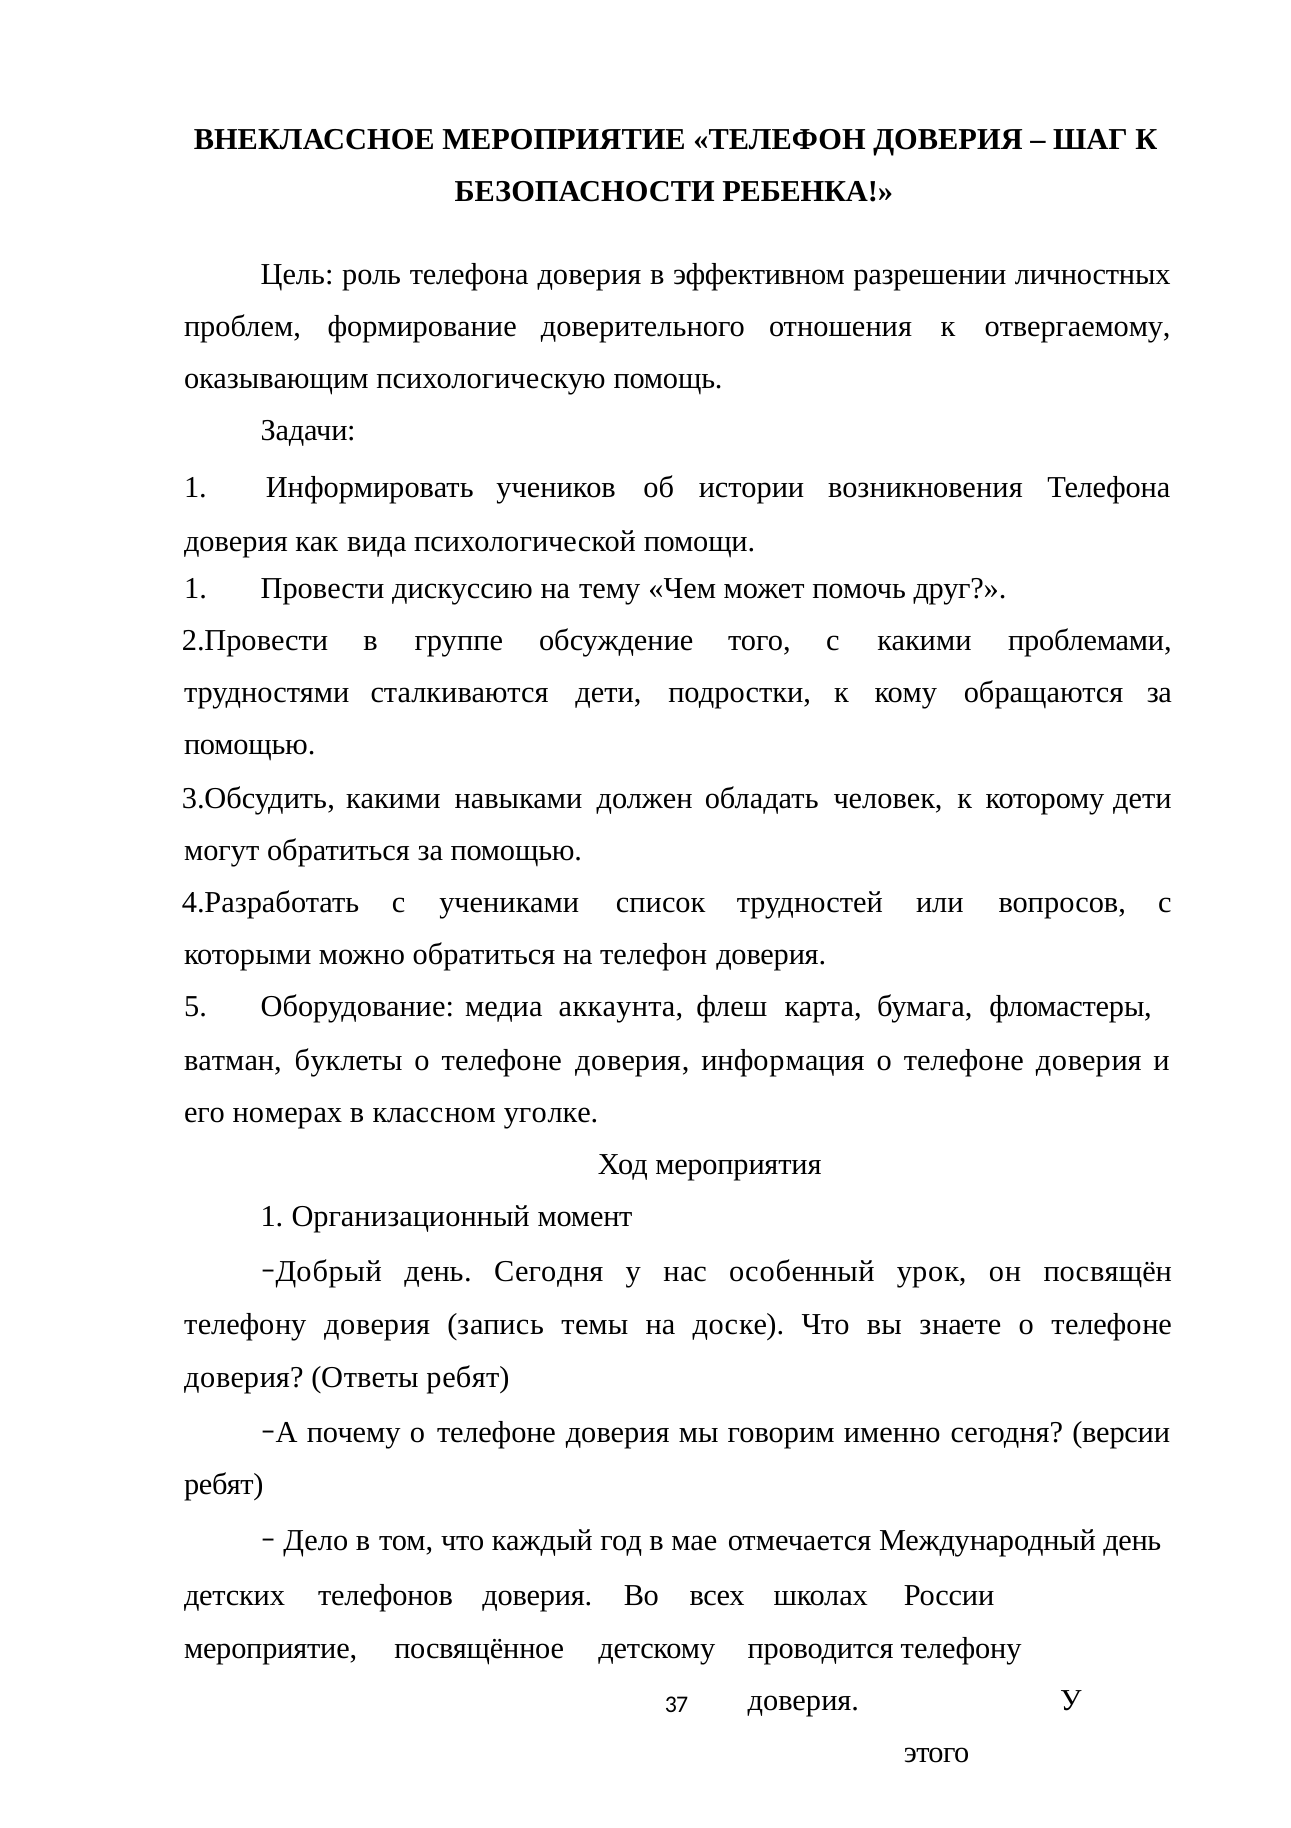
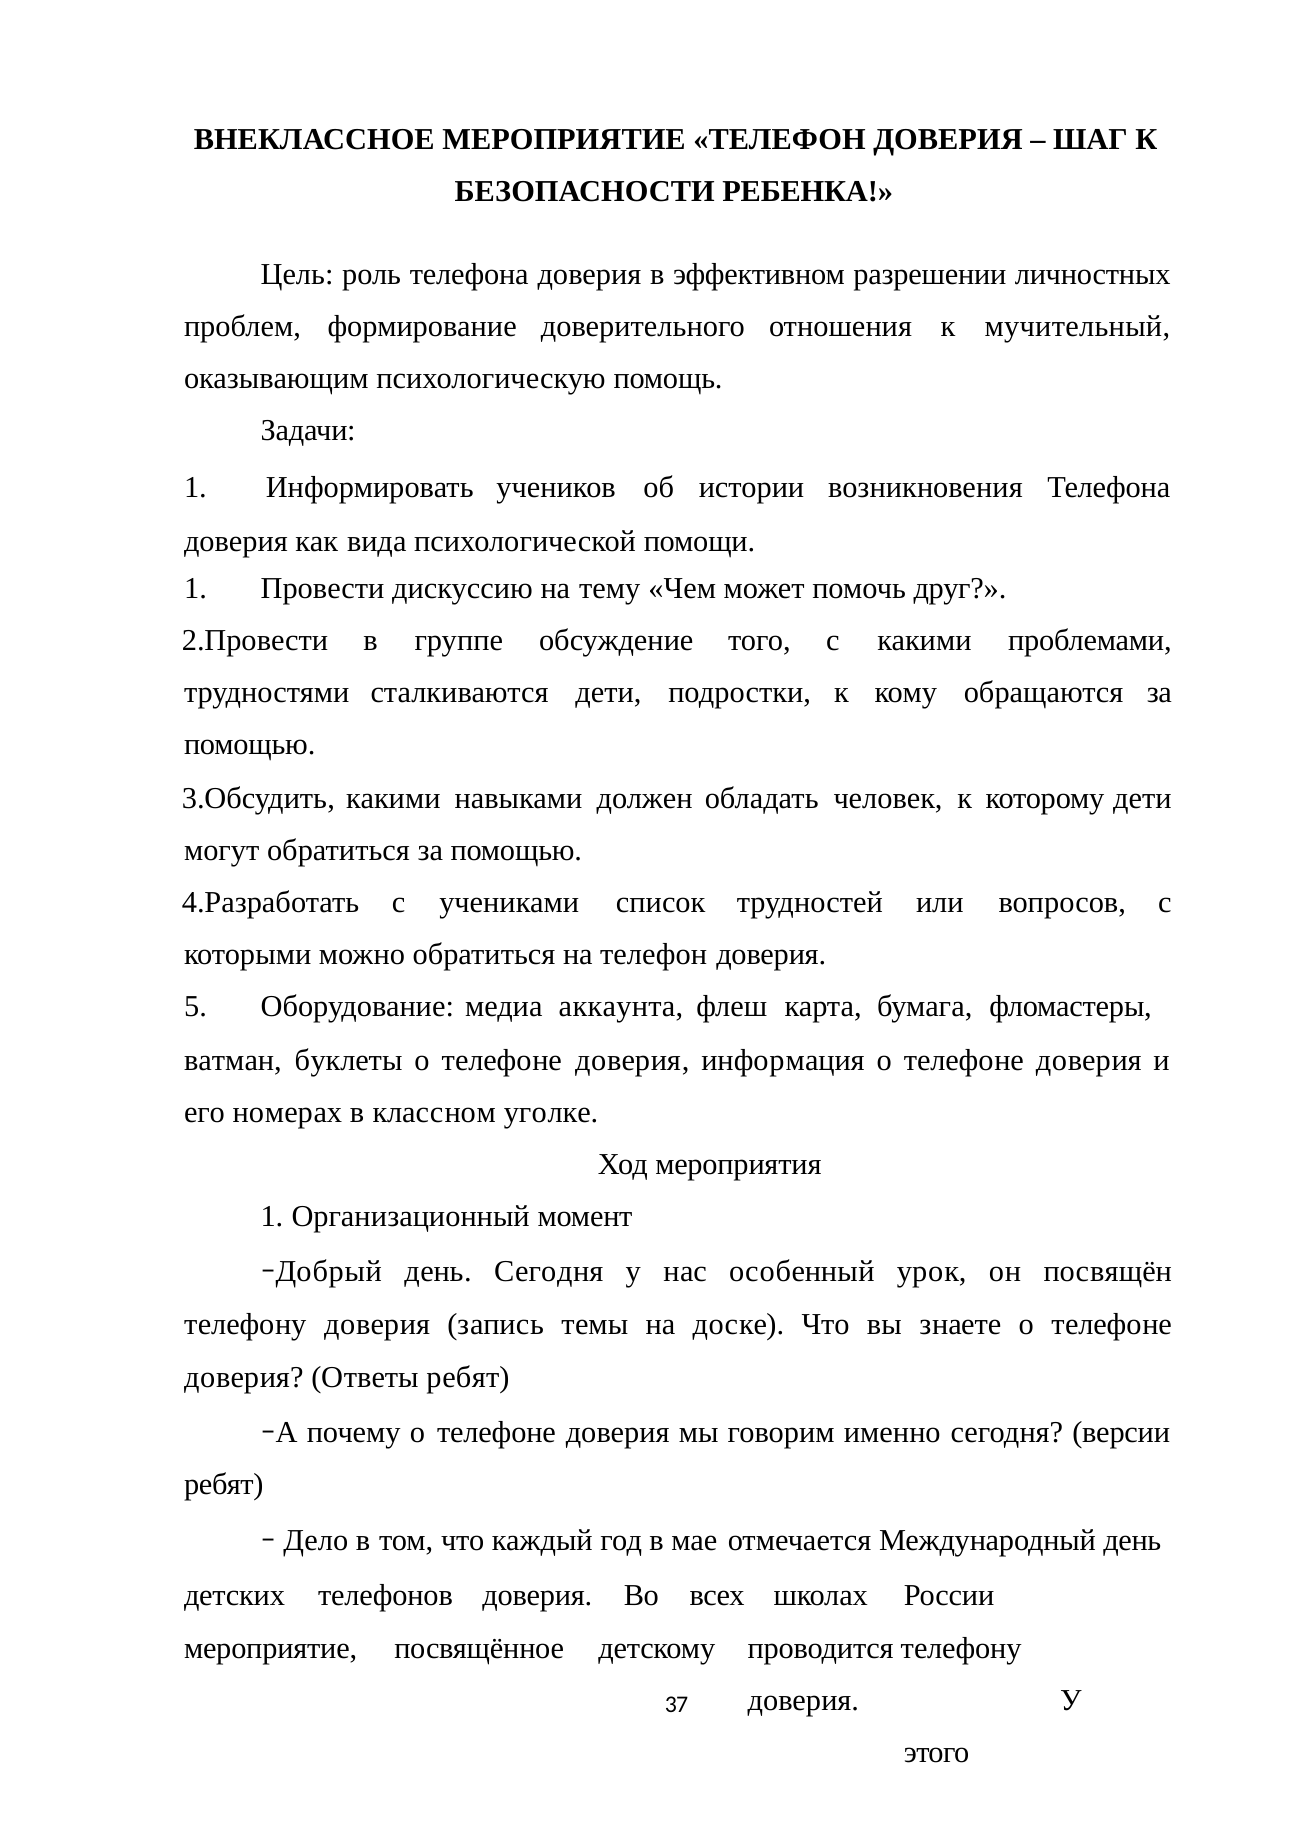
отвергаемому: отвергаемому -> мучительный (1077, 326)
